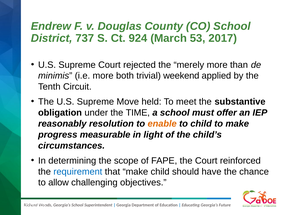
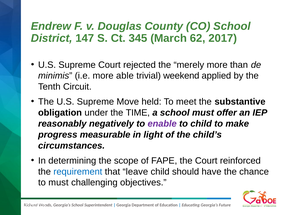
737: 737 -> 147 (85, 38)
924: 924 -> 345 (138, 38)
53: 53 -> 62 (198, 38)
both: both -> able (125, 76)
resolution: resolution -> negatively (111, 124)
enable colour: orange -> purple (162, 124)
that make: make -> leave (135, 172)
to allow: allow -> must (58, 183)
